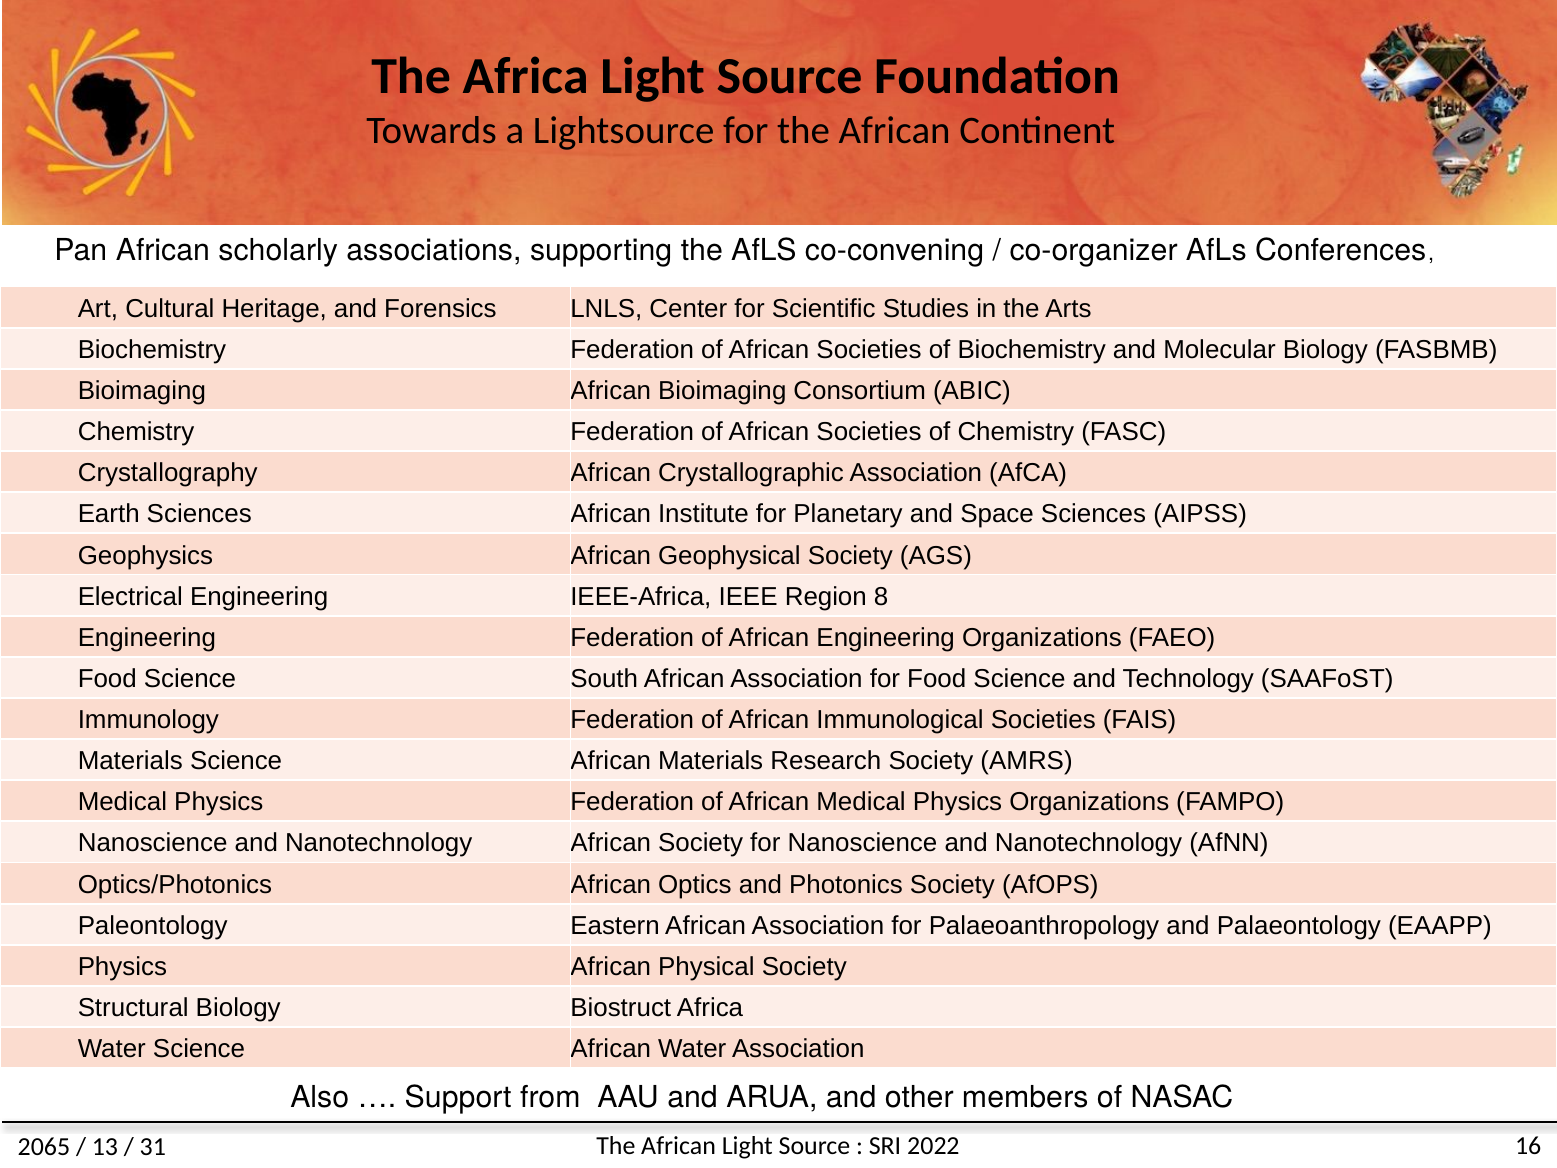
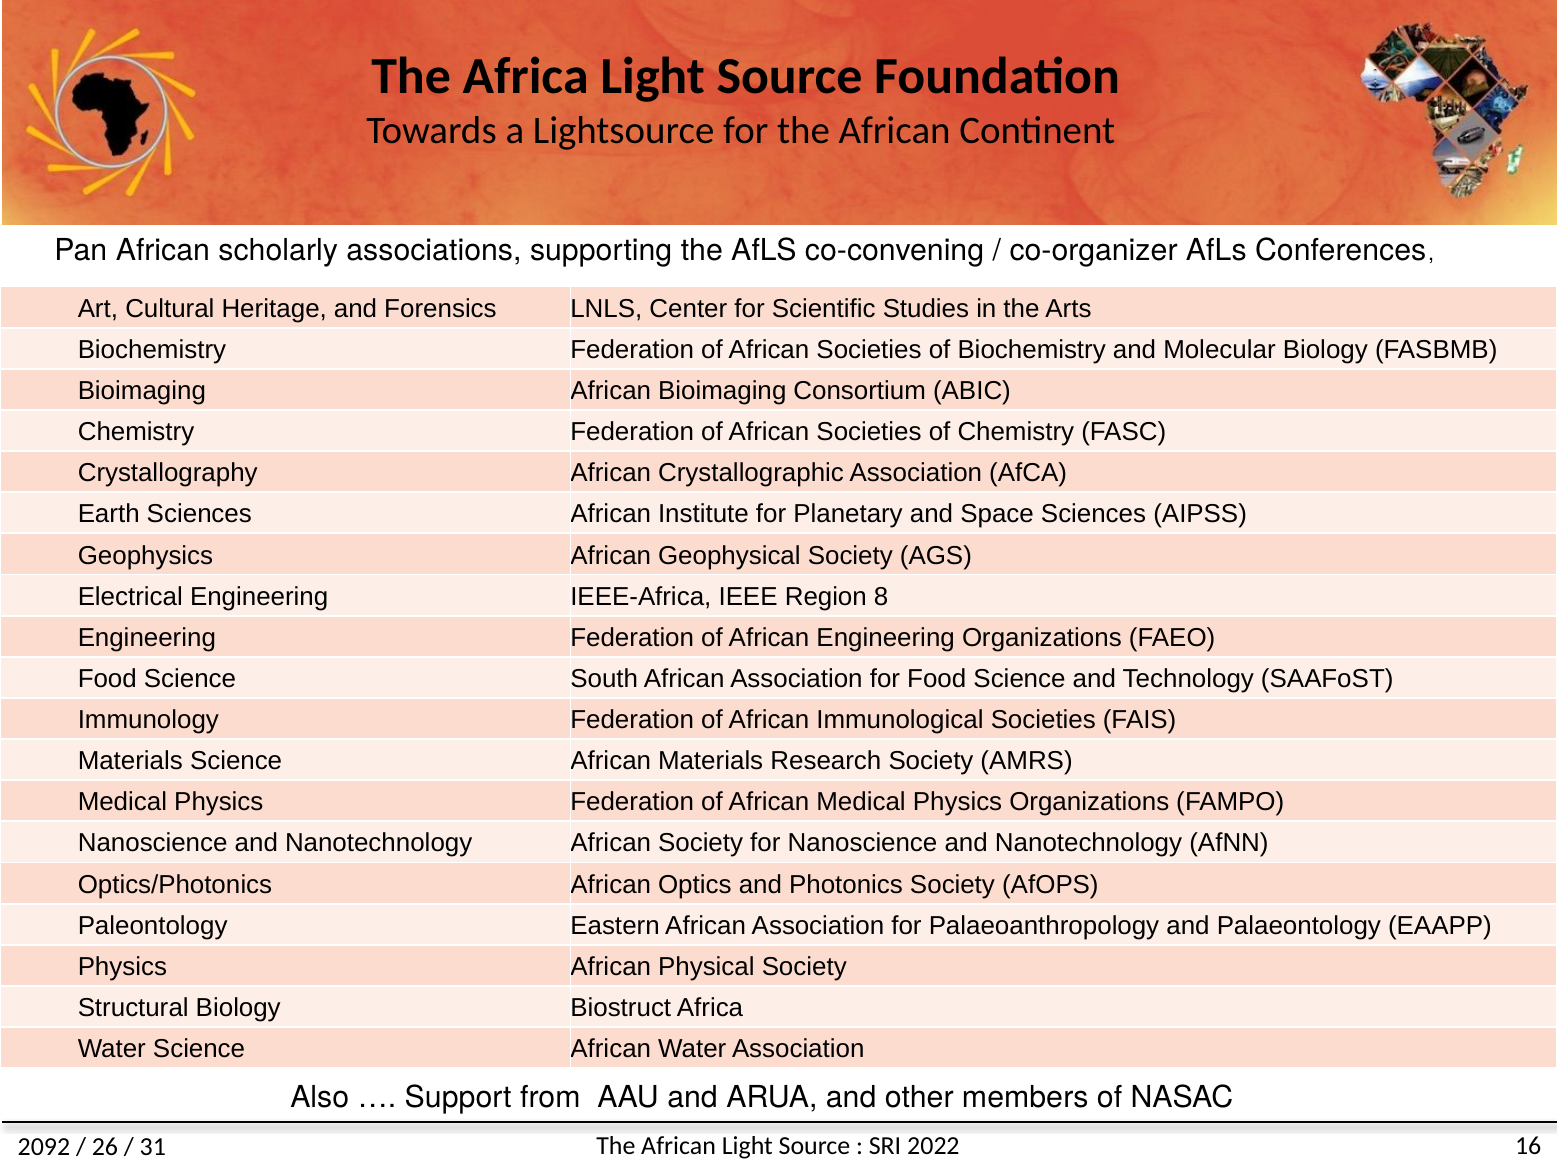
2065: 2065 -> 2092 (44, 1146)
13: 13 -> 26 (105, 1146)
